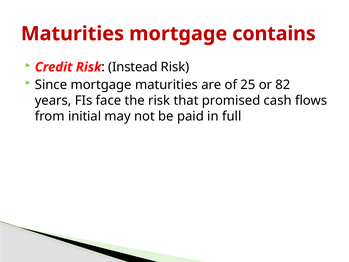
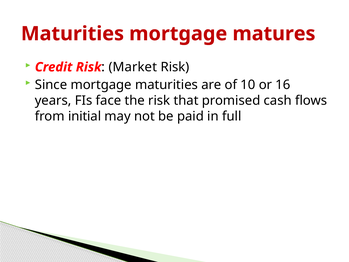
contains: contains -> matures (274, 34)
Instead: Instead -> Market (133, 67)
25: 25 -> 10 (248, 85)
82: 82 -> 16 (283, 85)
